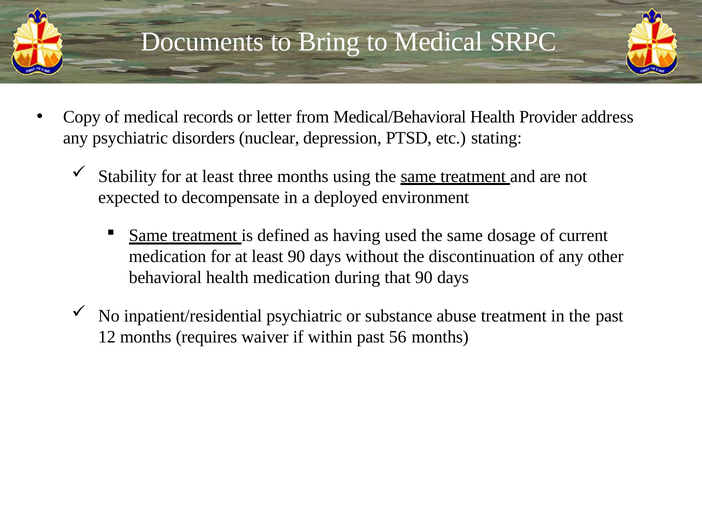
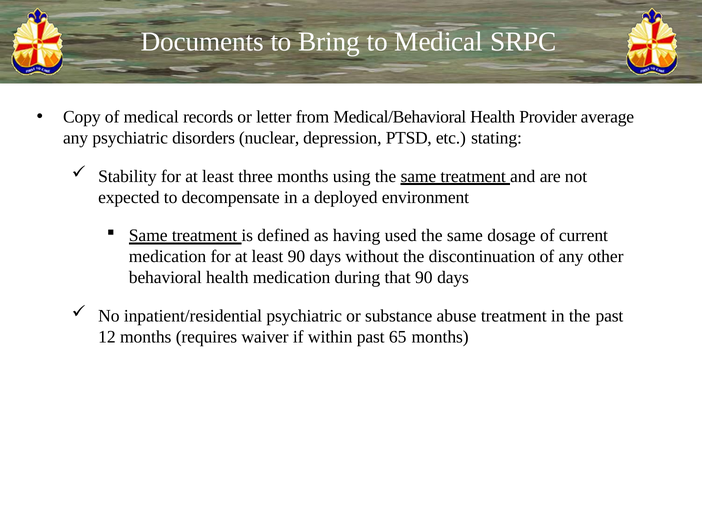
address: address -> average (607, 117)
56: 56 -> 65 (398, 337)
